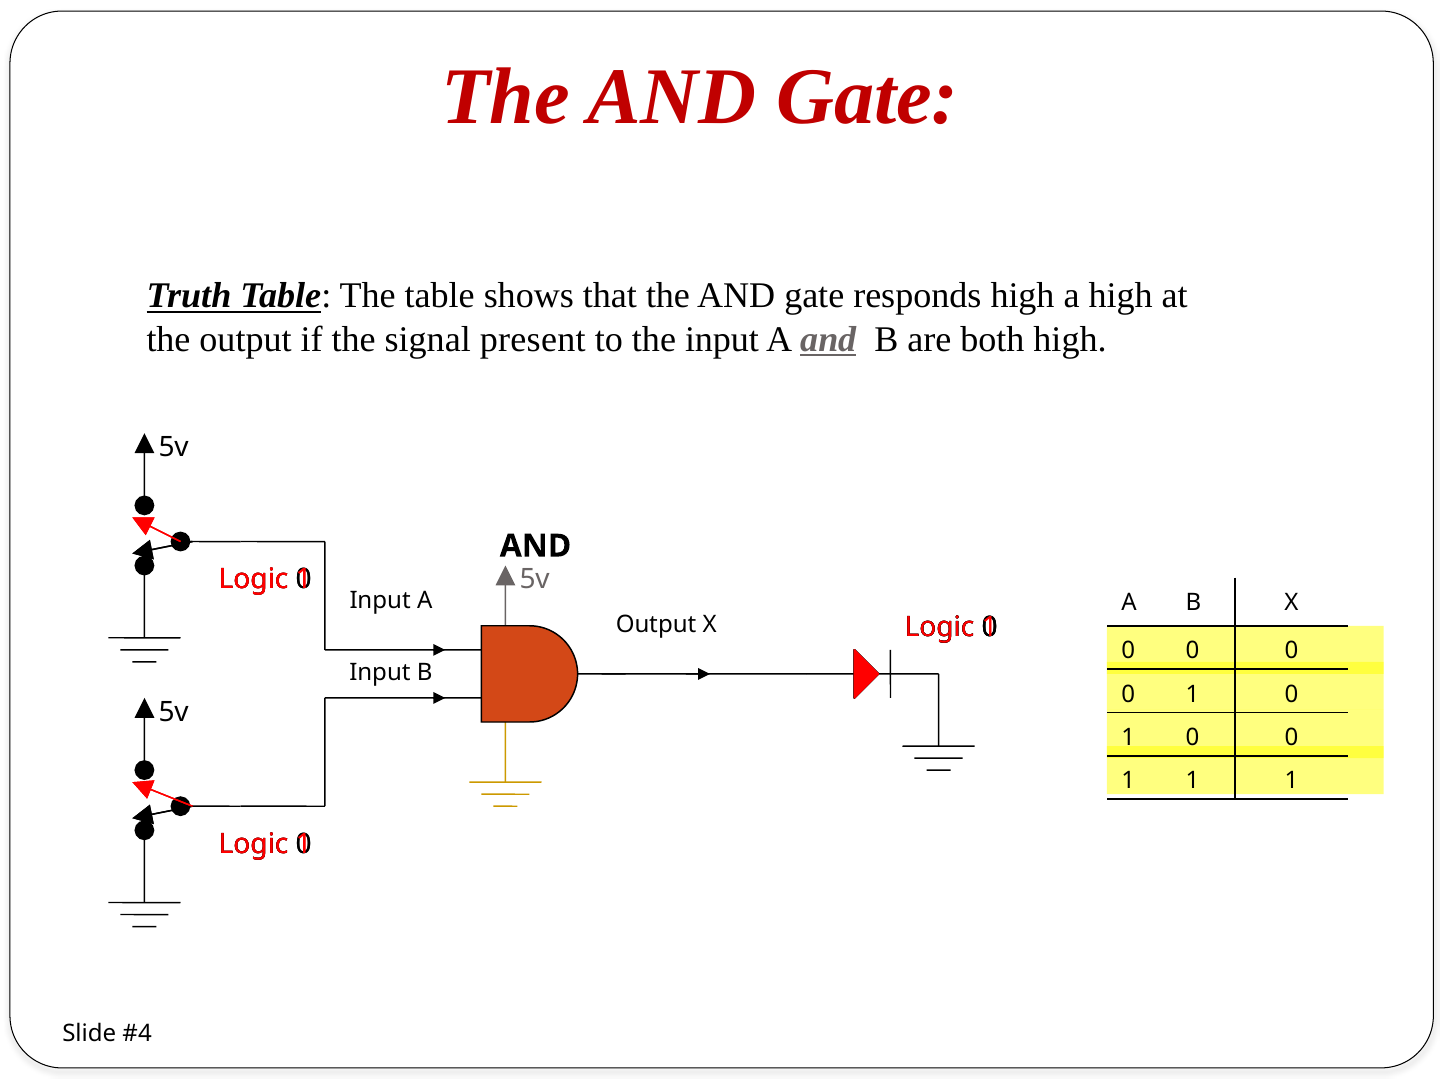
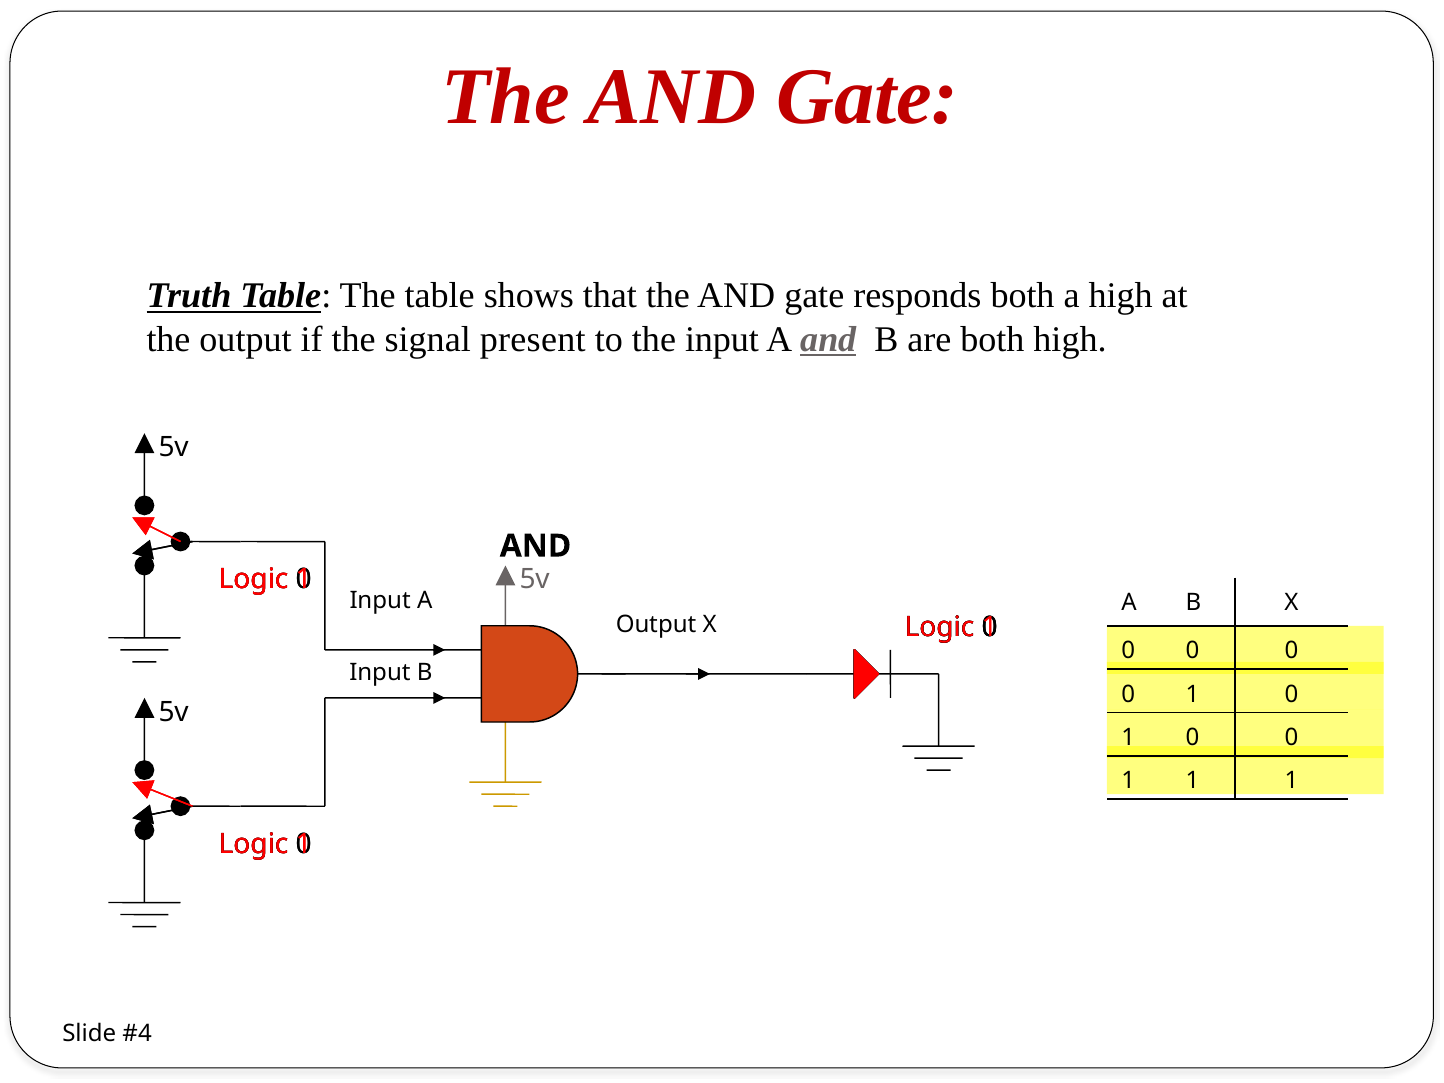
responds high: high -> both (1023, 296)
